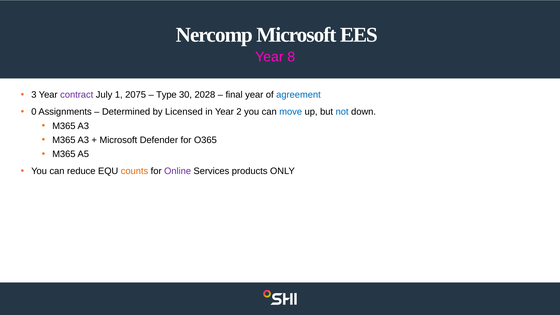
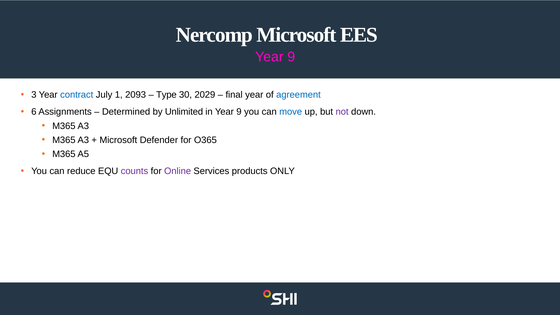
8: 8 -> 9 (291, 57)
contract colour: purple -> blue (77, 95)
2075: 2075 -> 2093 (136, 95)
2028: 2028 -> 2029 (205, 95)
0: 0 -> 6 (34, 112)
Licensed: Licensed -> Unlimited (184, 112)
in Year 2: 2 -> 9 (239, 112)
not colour: blue -> purple (342, 112)
counts colour: orange -> purple (134, 171)
